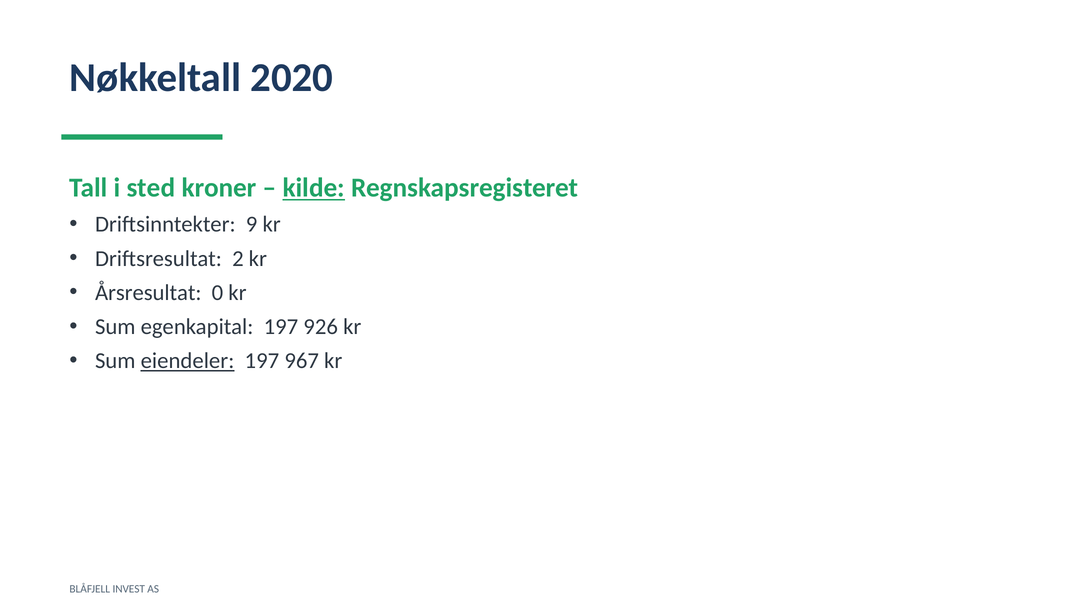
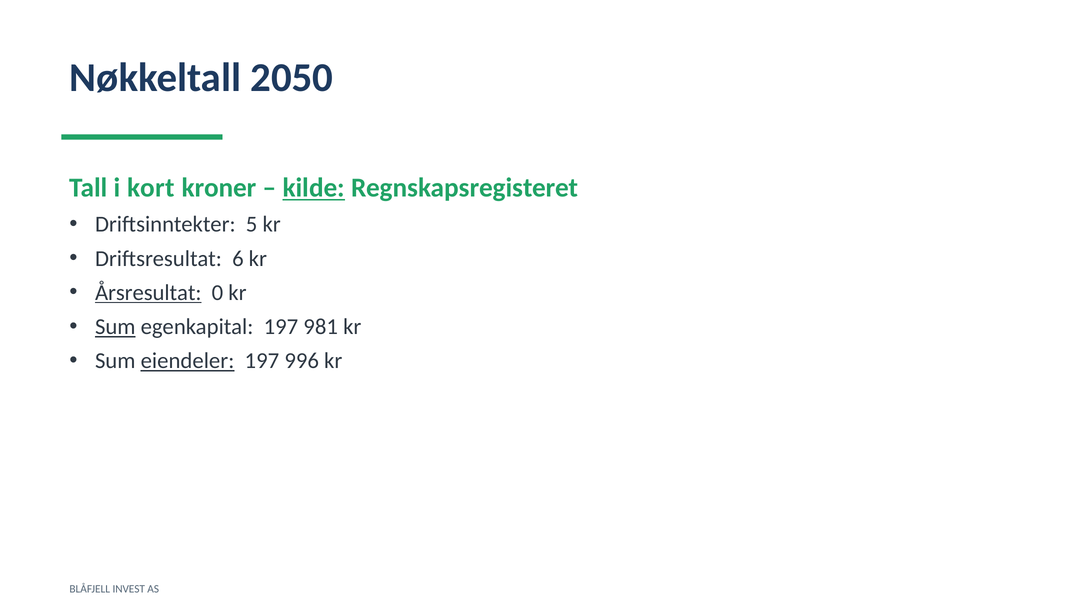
2020: 2020 -> 2050 (292, 78)
sted: sted -> kort (151, 188)
9: 9 -> 5 (252, 224)
2: 2 -> 6 (238, 258)
Årsresultat underline: none -> present (148, 293)
Sum underline: none -> present (115, 327)
926: 926 -> 981 (321, 327)
967: 967 -> 996 (302, 361)
